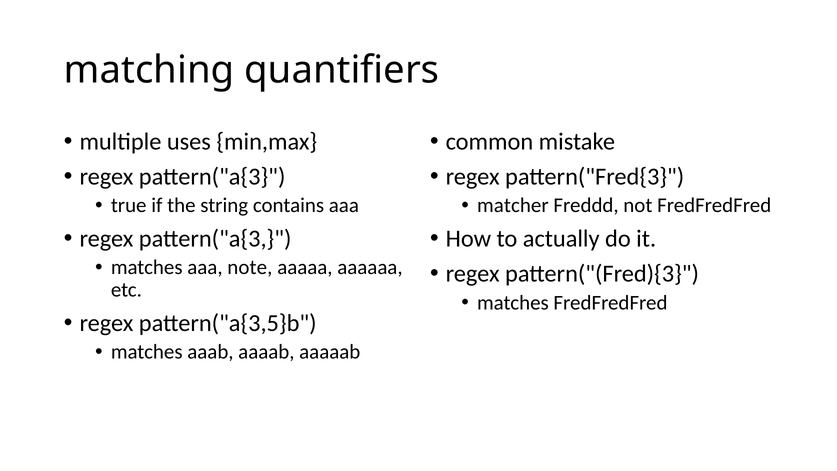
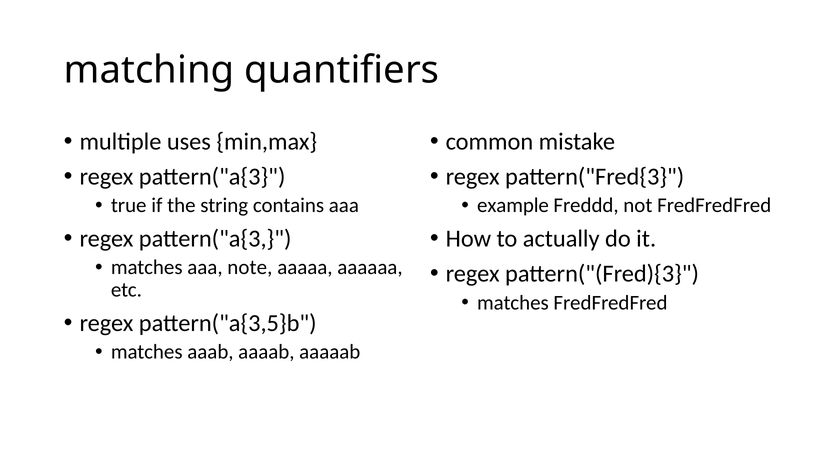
matcher: matcher -> example (513, 205)
